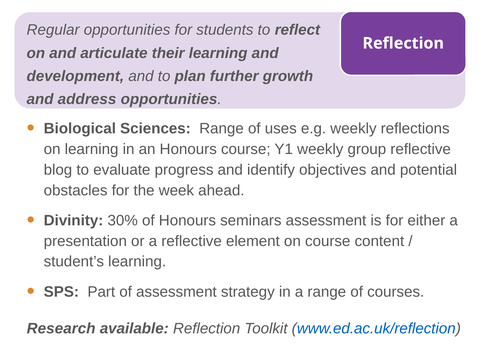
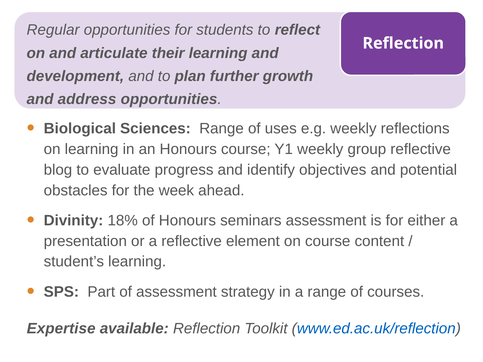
30%: 30% -> 18% (123, 221)
Research: Research -> Expertise (61, 329)
